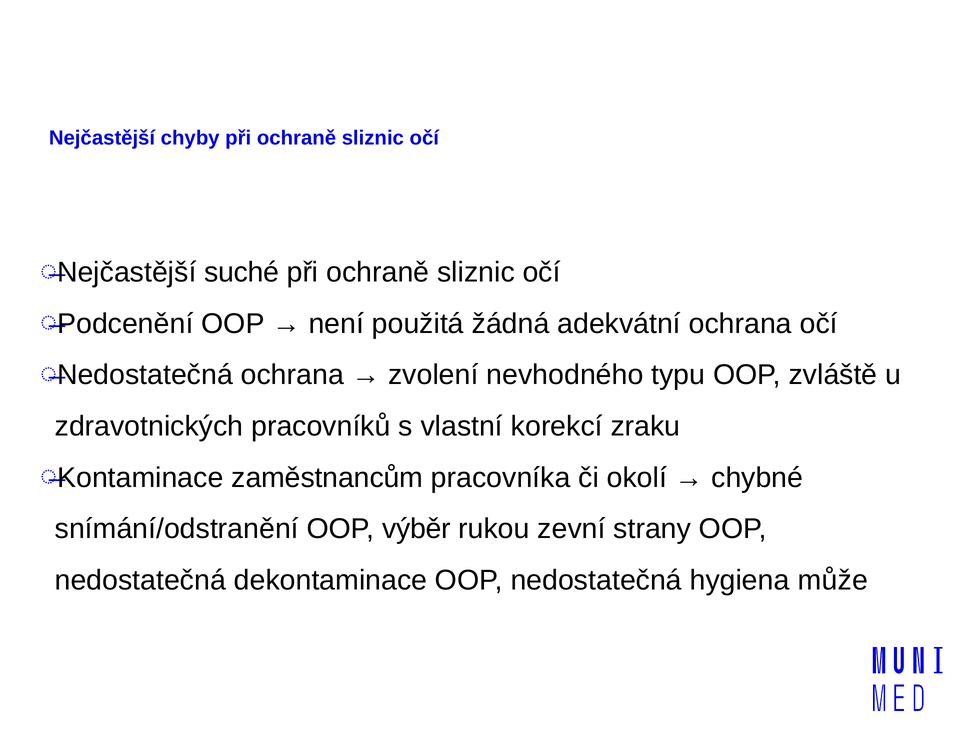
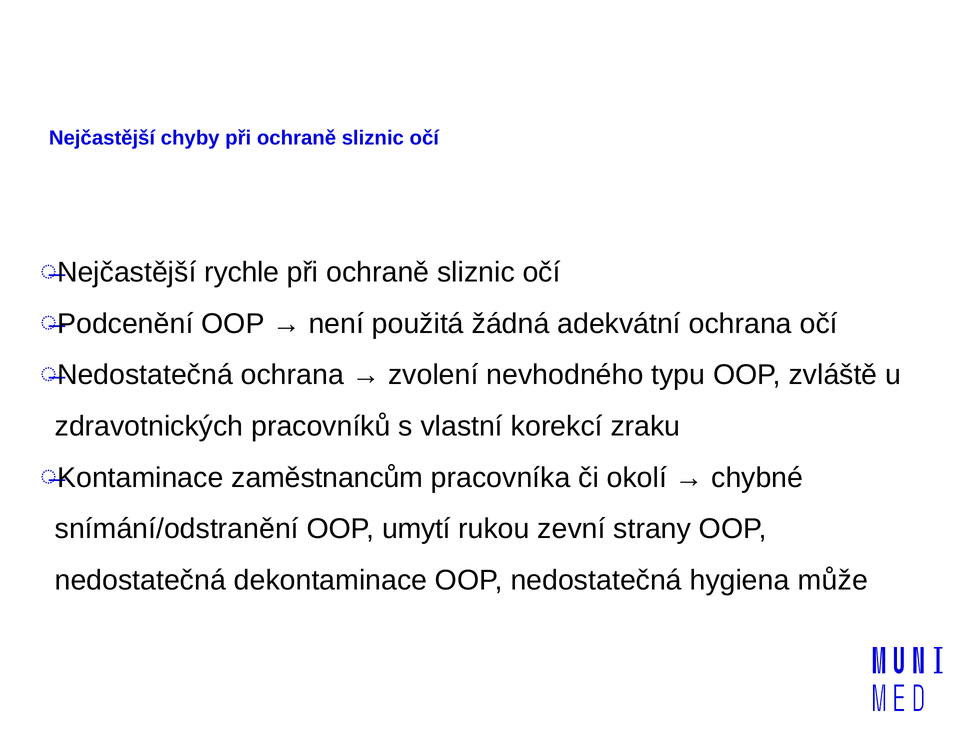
suché: suché -> rychle (242, 272)
výběr: výběr -> umytí (416, 529)
